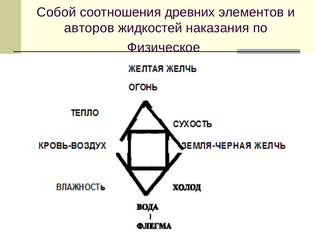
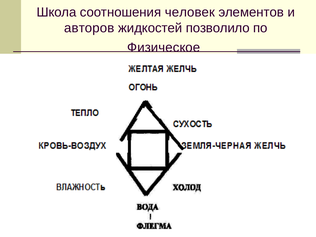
Собой: Собой -> Школа (57, 12)
древних: древних -> человек (190, 12)
наказания: наказания -> позволило (218, 28)
